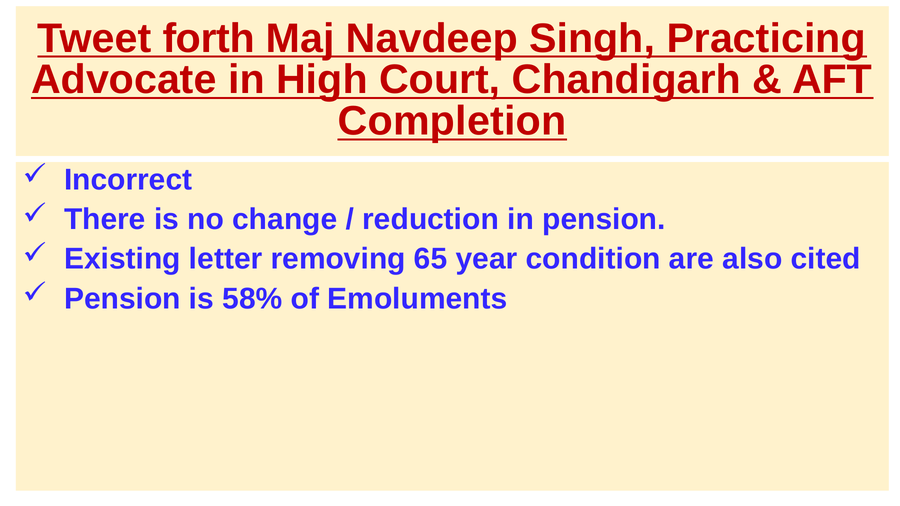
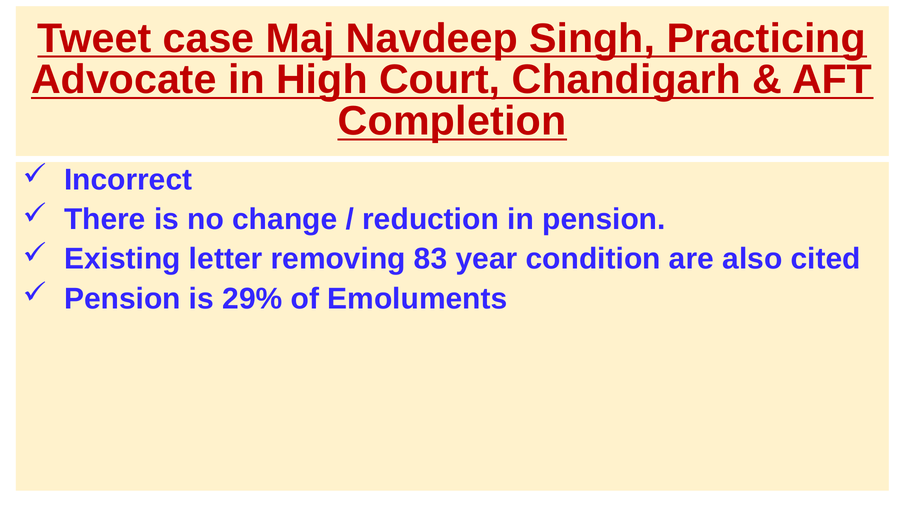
forth: forth -> case (209, 38)
65: 65 -> 83 (431, 259)
58%: 58% -> 29% (252, 299)
